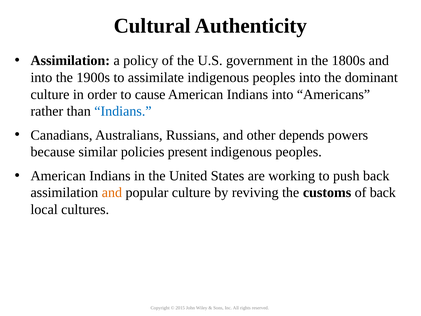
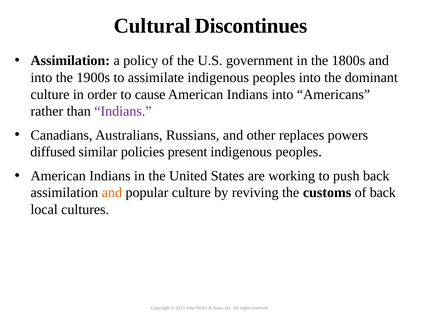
Authenticity: Authenticity -> Discontinues (251, 26)
Indians colour: blue -> purple (123, 111)
depends: depends -> replaces (302, 135)
because: because -> diffused (53, 152)
